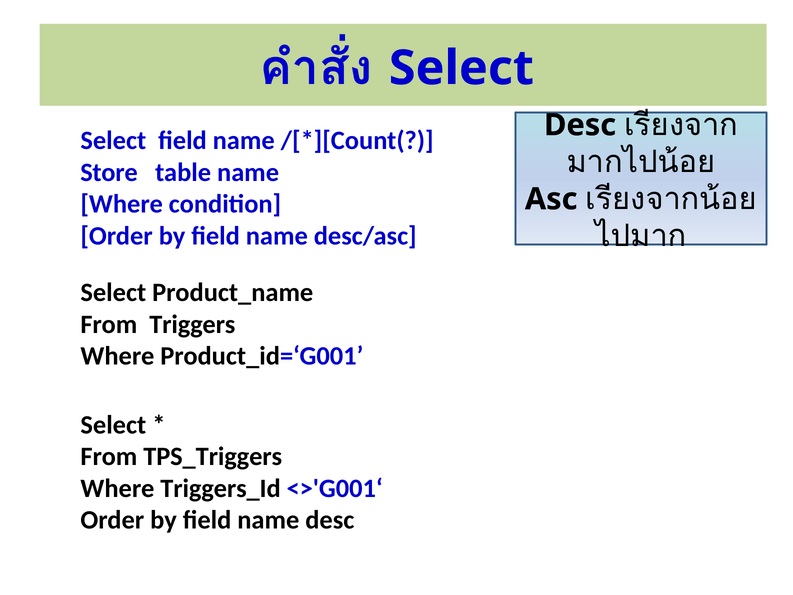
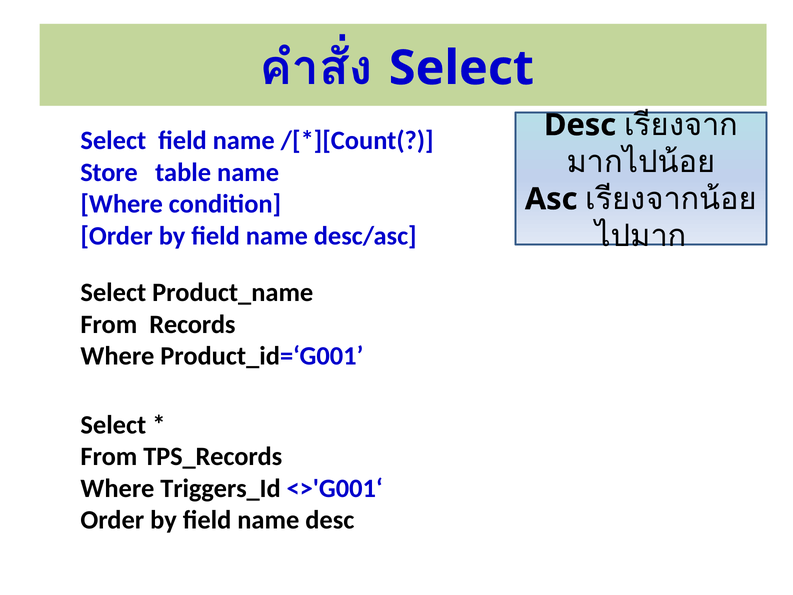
Triggers: Triggers -> Records (192, 324)
TPS_Triggers: TPS_Triggers -> TPS_Records (213, 456)
